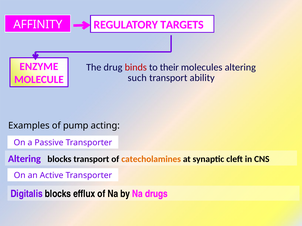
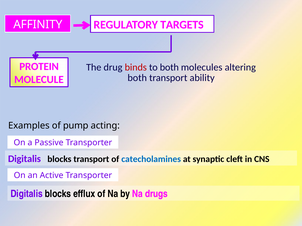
ENZYME: ENZYME -> PROTEIN (39, 67)
to their: their -> both (169, 67)
such: such -> both (137, 78)
Altering: Altering -> Digitalis (24, 159)
catecholamines colour: orange -> blue (151, 159)
